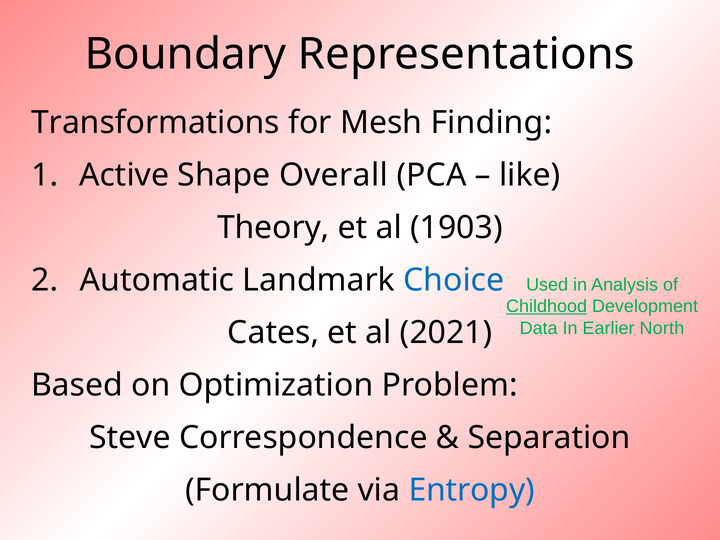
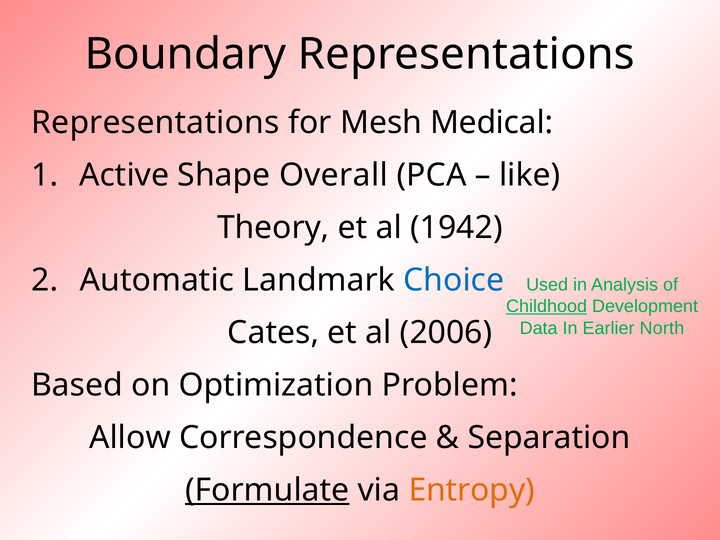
Transformations: Transformations -> Representations (155, 123)
Finding: Finding -> Medical (492, 123)
1903: 1903 -> 1942 (456, 228)
2021: 2021 -> 2006 (446, 333)
Steve: Steve -> Allow (130, 438)
Formulate underline: none -> present (267, 490)
Entropy colour: blue -> orange (472, 490)
